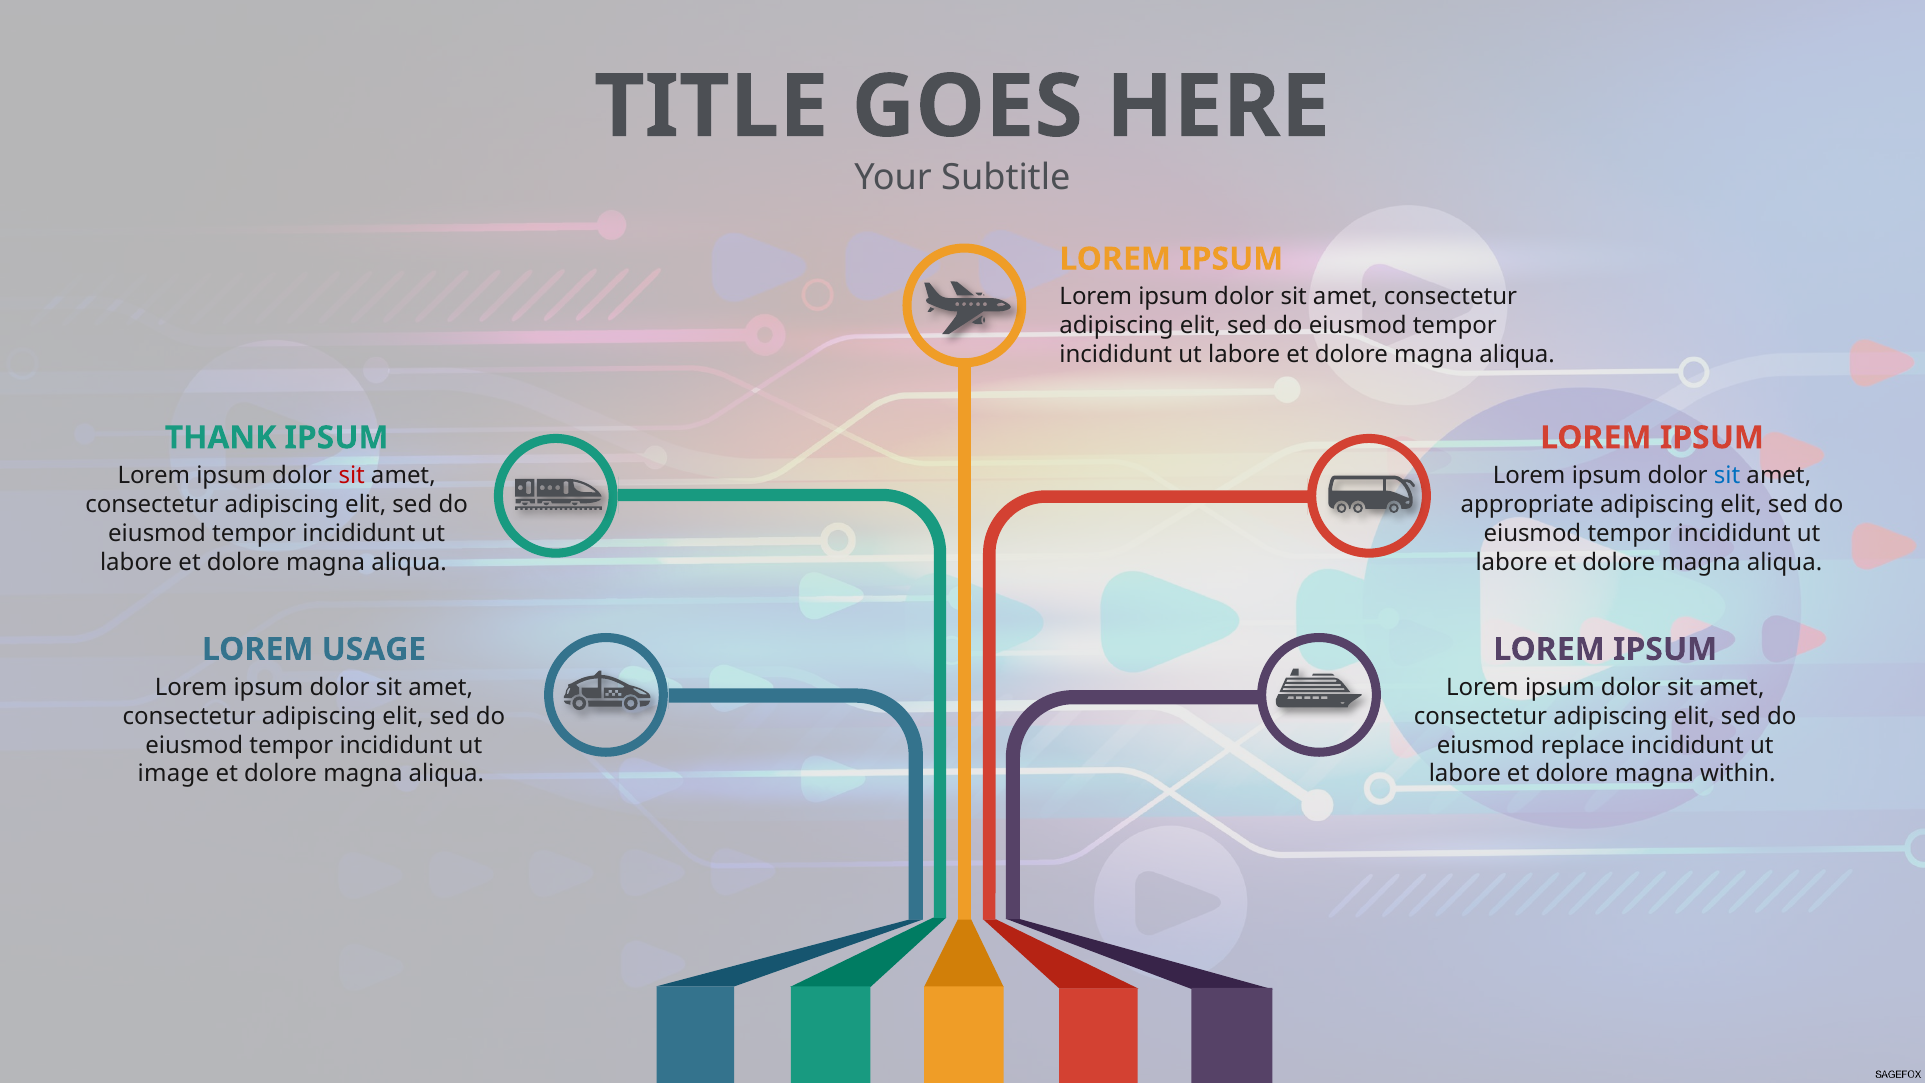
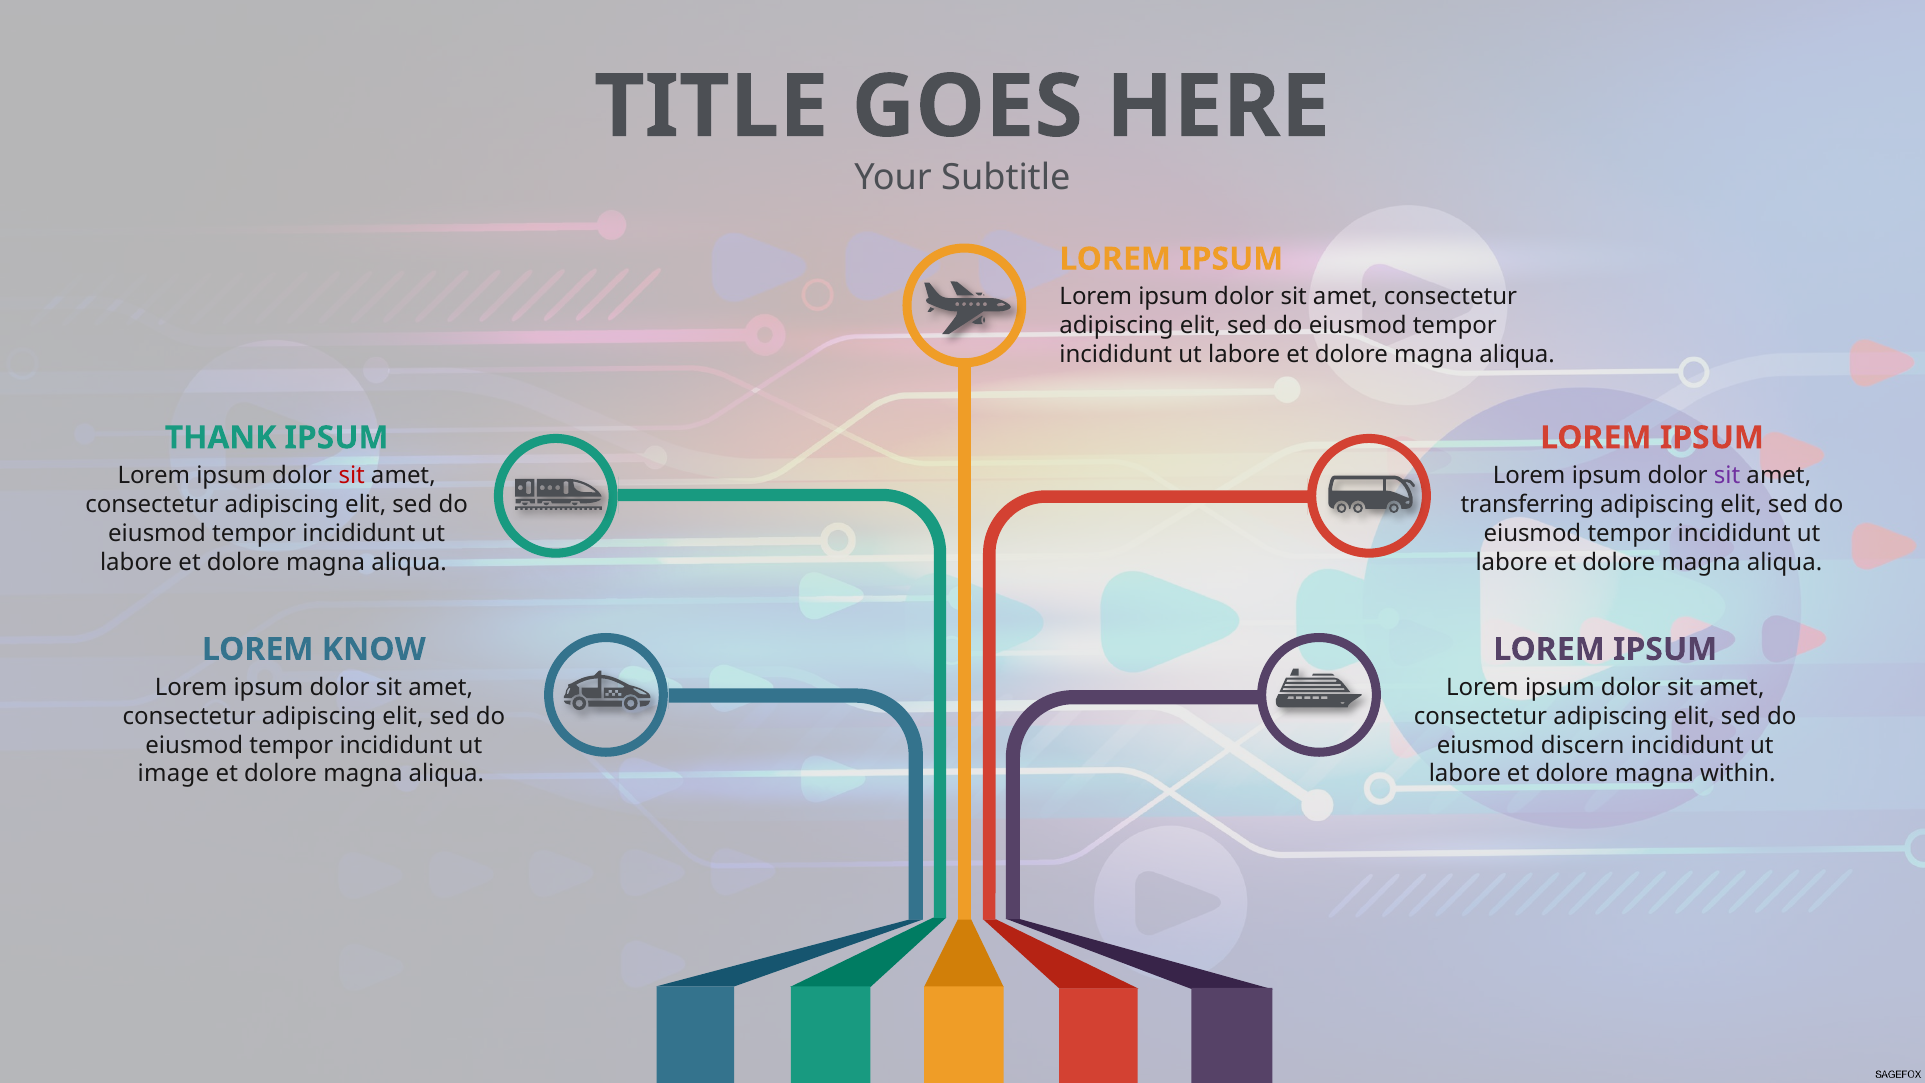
sit colour: blue -> purple (1727, 476)
appropriate: appropriate -> transferring (1527, 504)
USAGE: USAGE -> KNOW (374, 649)
replace: replace -> discern (1583, 745)
